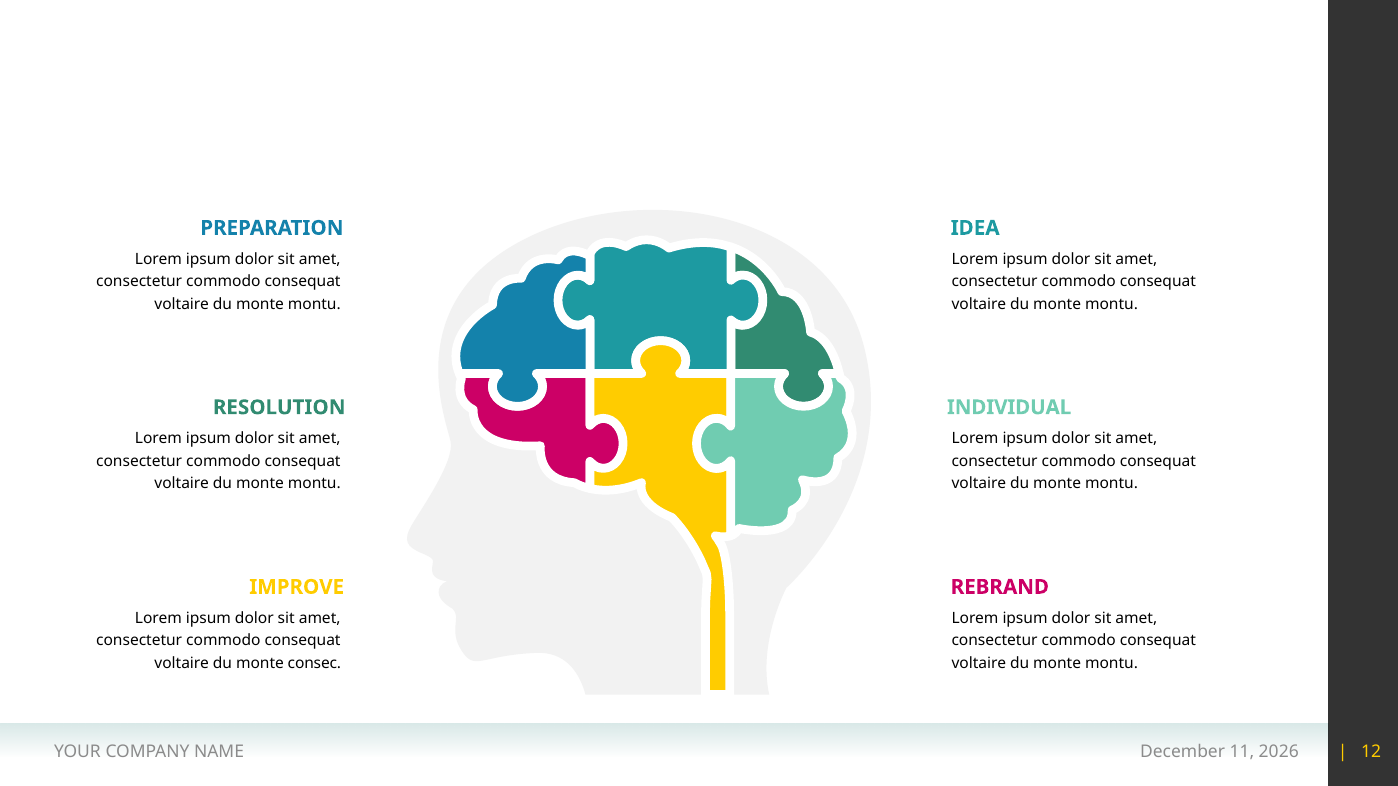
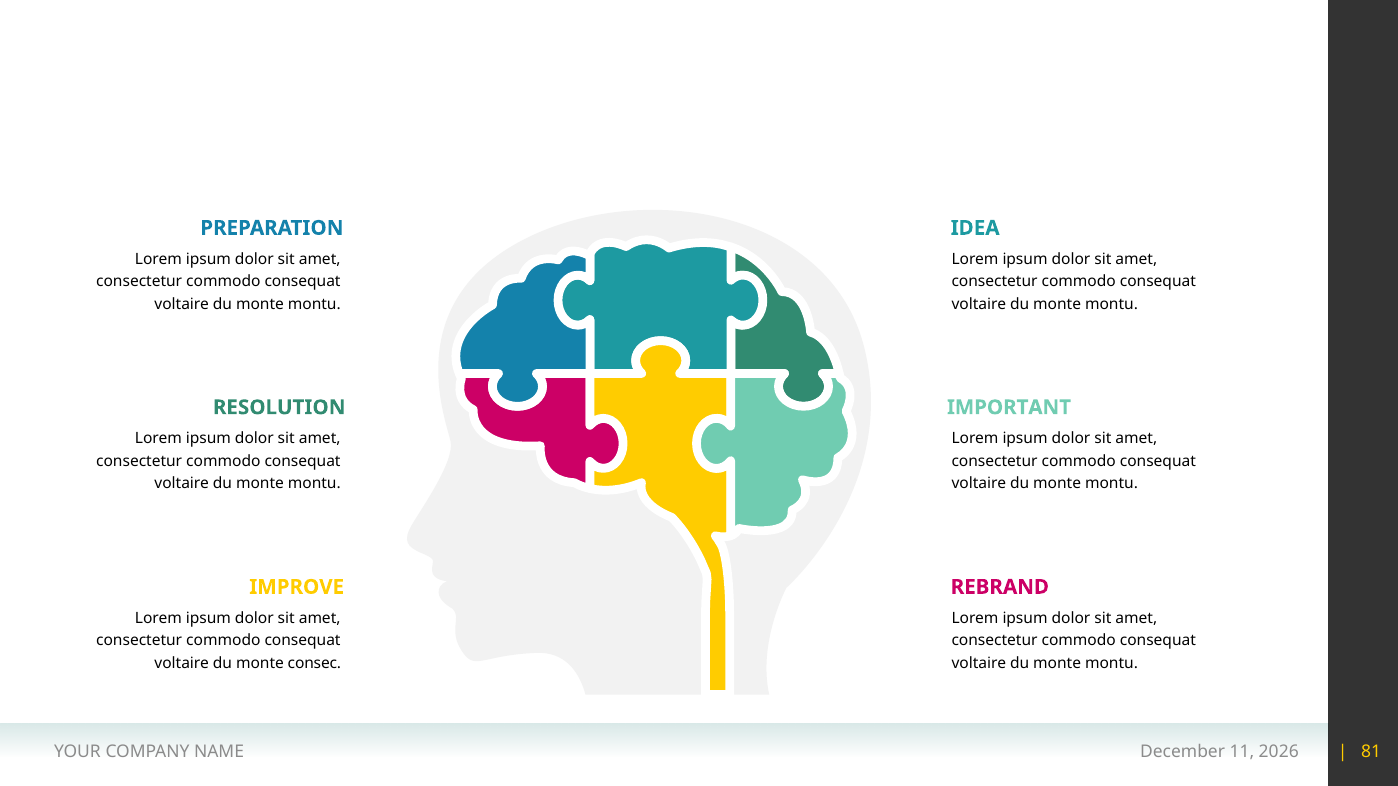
INDIVIDUAL: INDIVIDUAL -> IMPORTANT (1009, 408)
12: 12 -> 81 (1371, 752)
